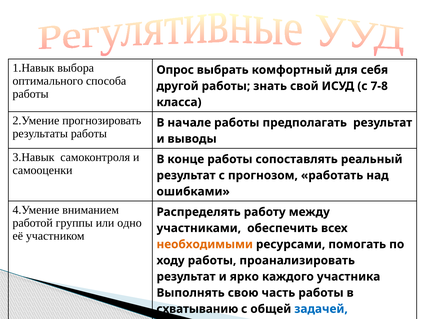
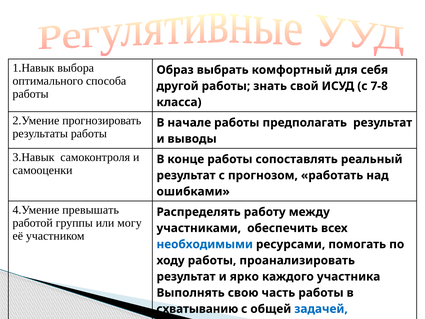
Опрос: Опрос -> Образ (175, 70)
вниманием: вниманием -> превышать (91, 210)
одно: одно -> могу (129, 223)
необходимыми colour: orange -> blue (205, 244)
